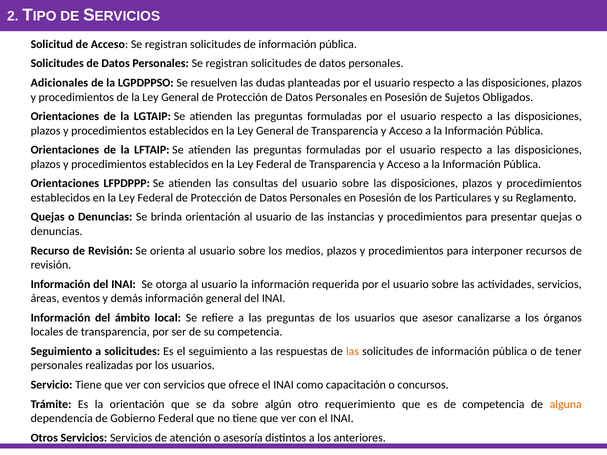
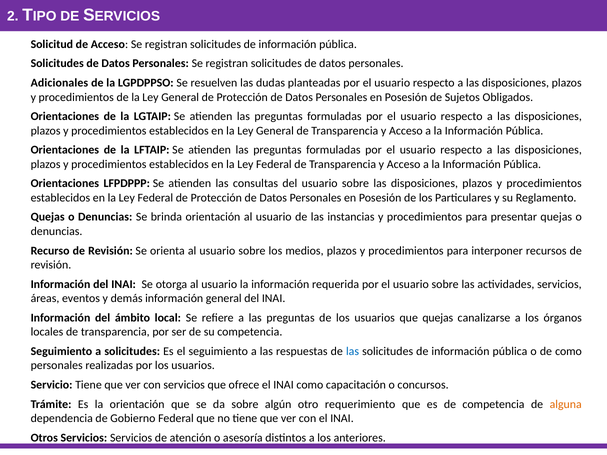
que asesor: asesor -> quejas (438, 318)
las colour: orange -> blue (353, 351)
de tener: tener -> como (569, 351)
